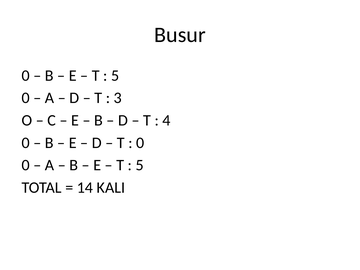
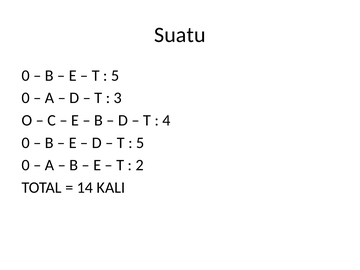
Busur: Busur -> Suatu (180, 35)
0: 0 -> 5 (140, 143)
5: 5 -> 2 (140, 165)
